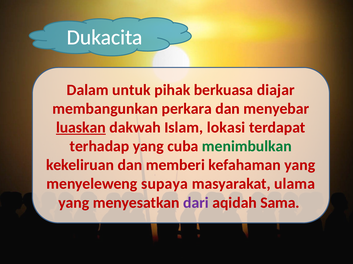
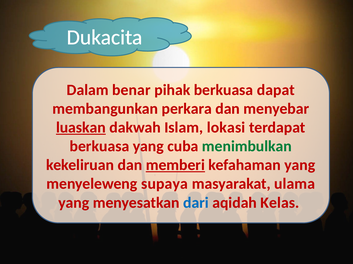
untuk: untuk -> benar (131, 90)
diajar: diajar -> dapat (276, 90)
terhadap: terhadap -> berkuasa (99, 147)
memberi underline: none -> present (175, 166)
dari colour: purple -> blue (196, 203)
Sama: Sama -> Kelas (280, 203)
